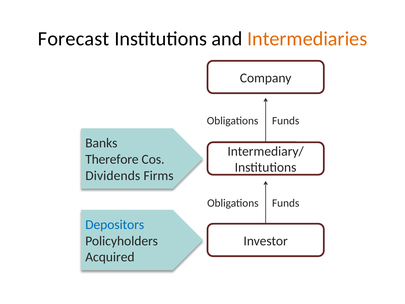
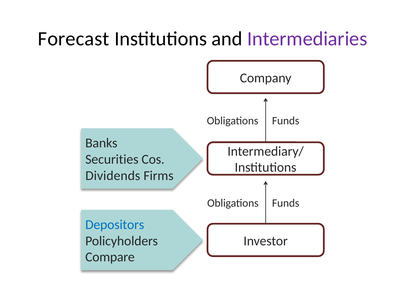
Intermediaries colour: orange -> purple (307, 39)
Therefore: Therefore -> Securities (112, 159)
Acquired: Acquired -> Compare (110, 257)
